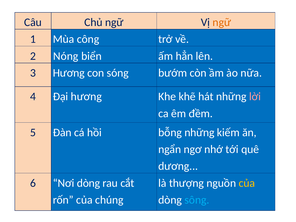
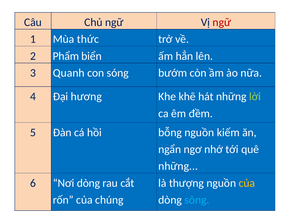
ngữ colour: orange -> red (222, 22)
công: công -> thức (88, 39)
Nóng: Nóng -> Phẩm (66, 56)
3 Hương: Hương -> Quanh (69, 73)
lời colour: pink -> light green (255, 97)
bỗng những: những -> nguồn (199, 132)
dương: dương -> những (178, 166)
